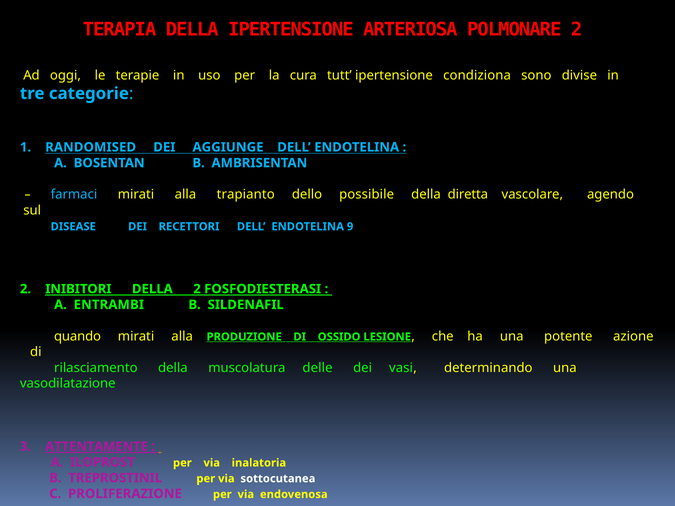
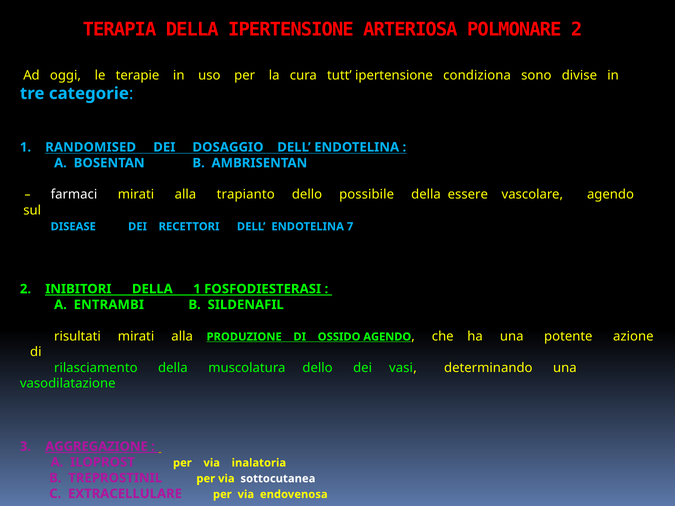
AGGIUNGE: AGGIUNGE -> DOSAGGIO (228, 147)
farmaci colour: light blue -> white (74, 195)
diretta: diretta -> essere (468, 195)
9: 9 -> 7 (350, 227)
DELLA 2: 2 -> 1 (197, 289)
quando: quando -> risultati (77, 336)
OSSIDO LESIONE: LESIONE -> AGENDO (387, 337)
muscolatura delle: delle -> dello (318, 368)
ATTENTAMENTE: ATTENTAMENTE -> AGGREGAZIONE (97, 447)
PROLIFERAZIONE: PROLIFERAZIONE -> EXTRACELLULARE (125, 494)
